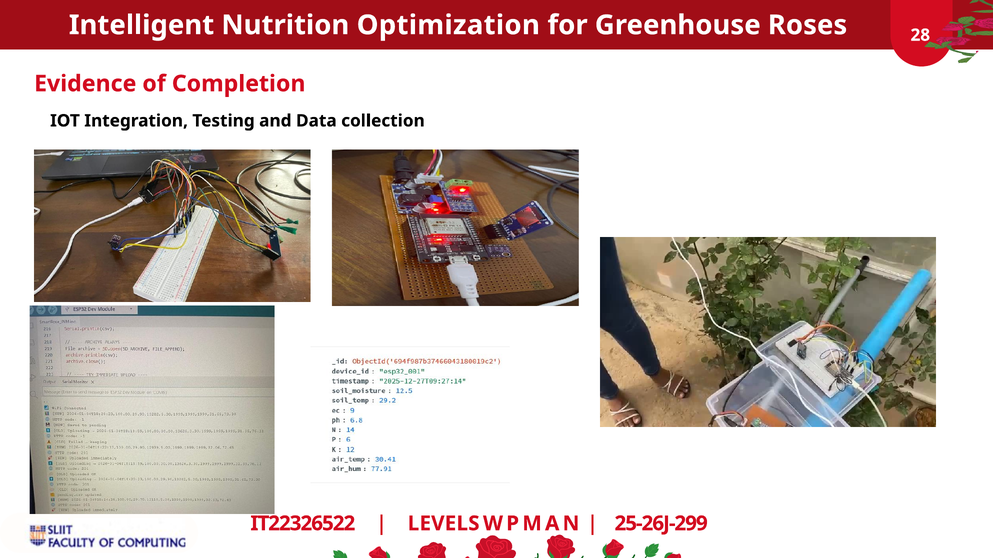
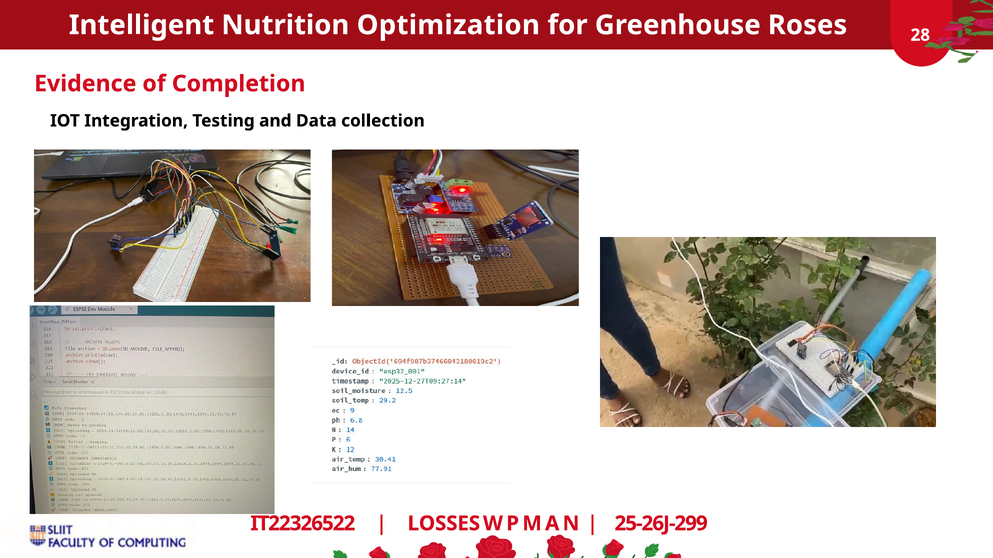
LEVELS: LEVELS -> LOSSES (444, 524)
